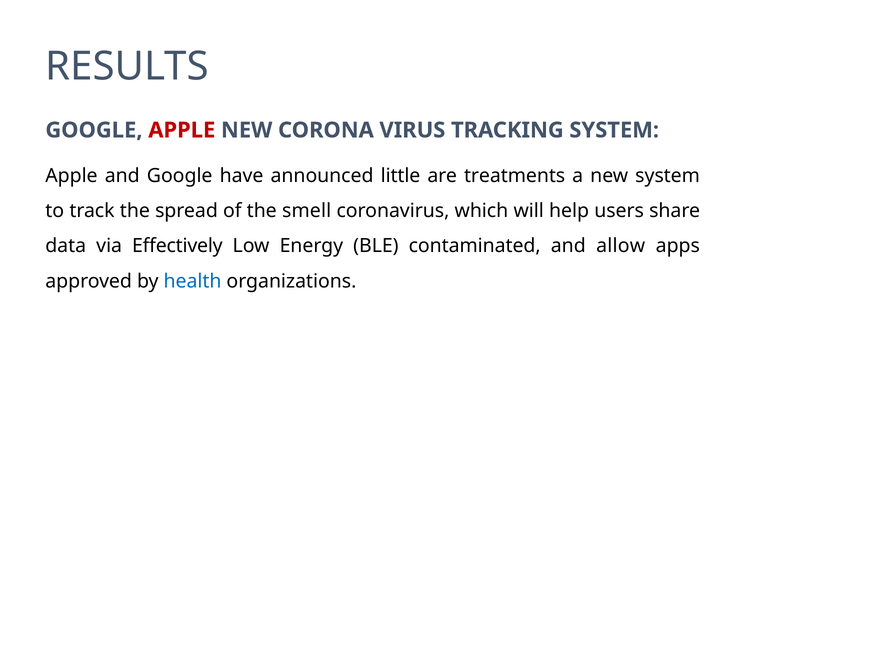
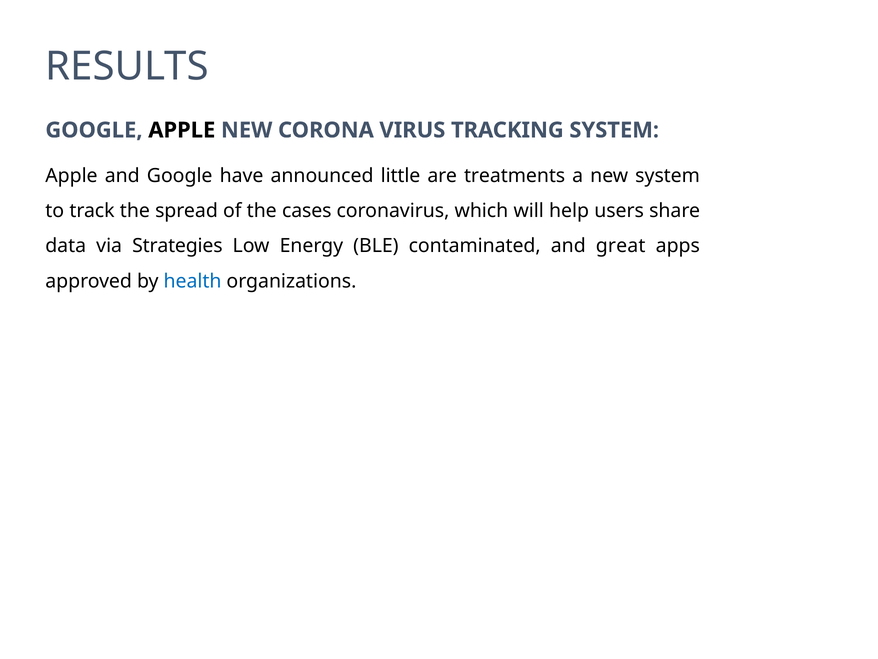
APPLE colour: red -> black (182, 130)
smell: smell -> cases (307, 211)
Effectively: Effectively -> Strategies (177, 246)
allow: allow -> great (621, 246)
